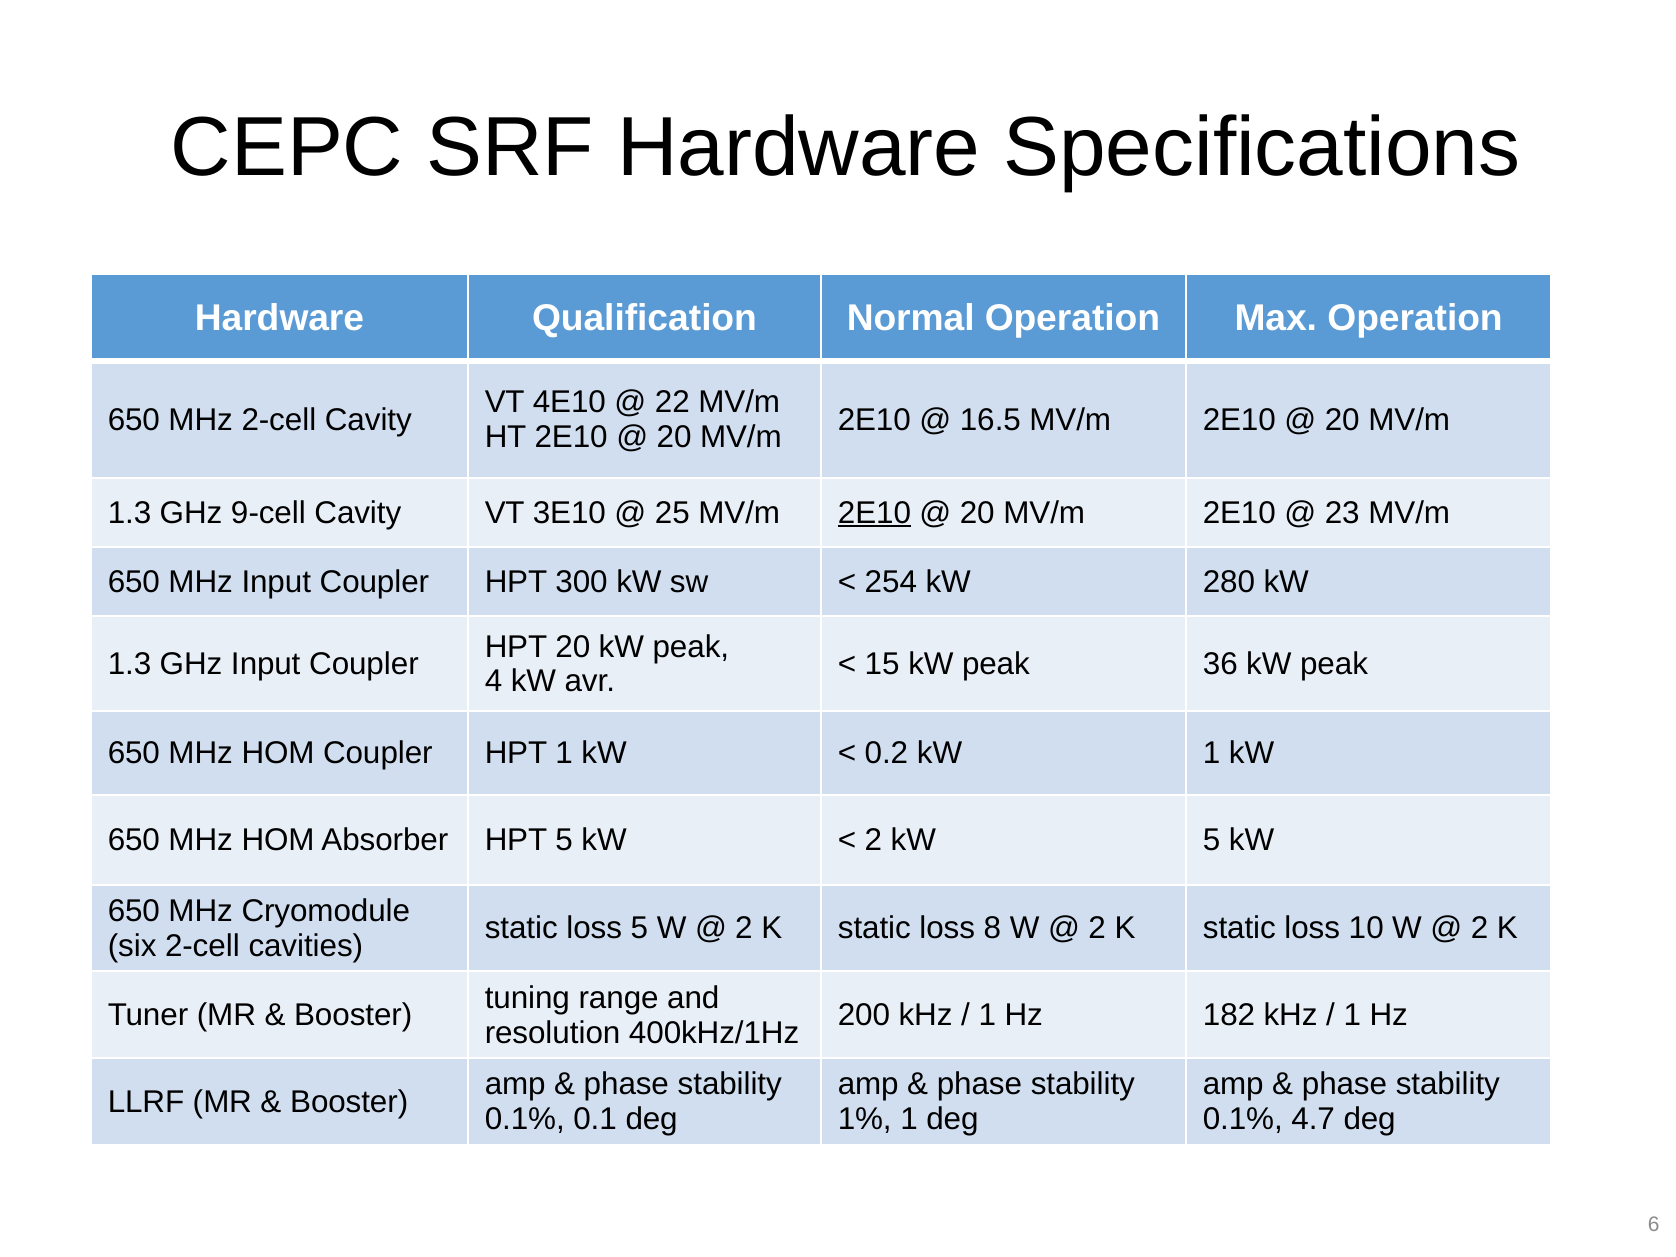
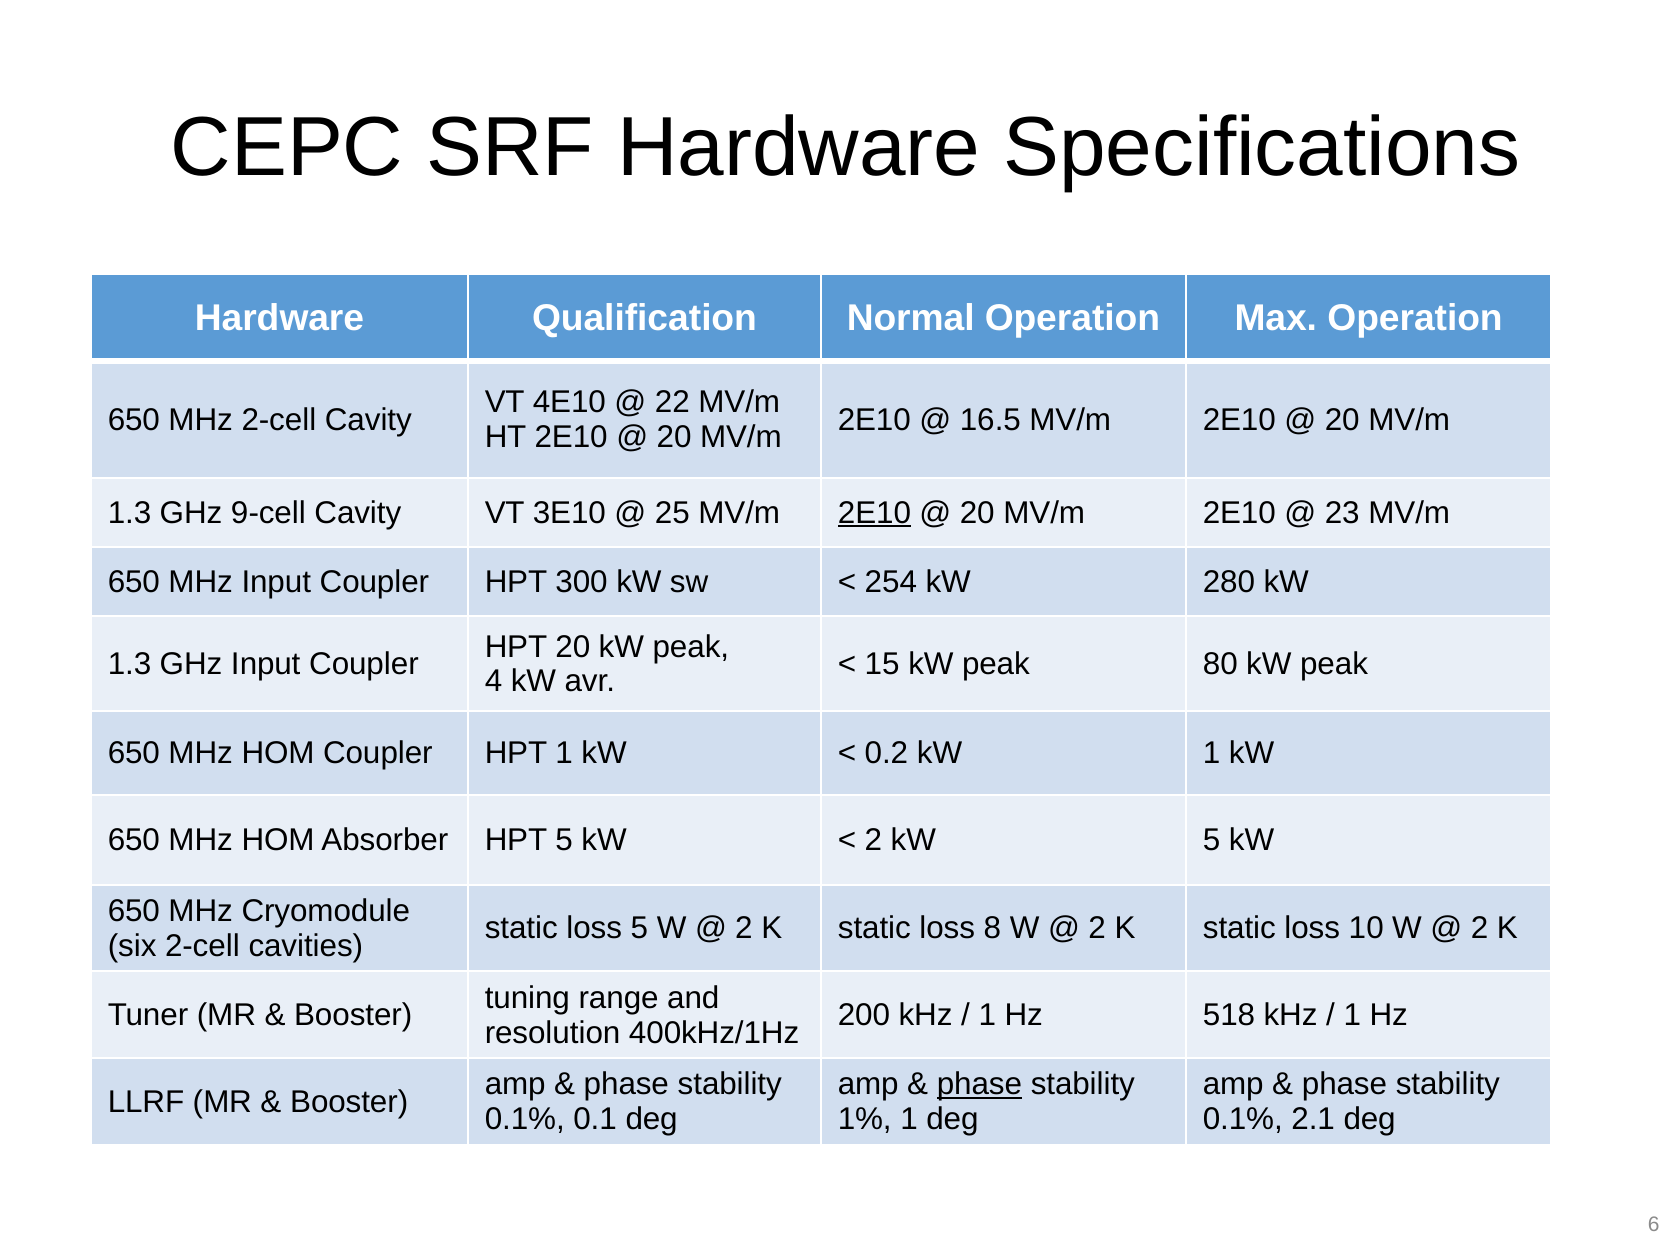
36: 36 -> 80 (1220, 664)
182: 182 -> 518 (1229, 1015)
phase underline: none -> present (979, 1085)
4.7: 4.7 -> 2.1 (1313, 1119)
